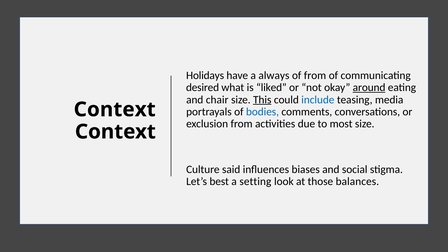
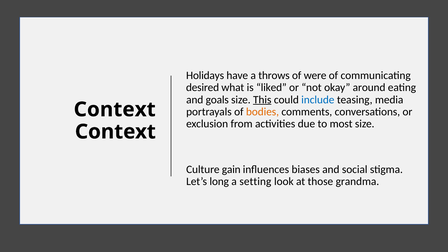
always: always -> throws (274, 75)
of from: from -> were (315, 75)
around underline: present -> none (369, 88)
chair: chair -> goals (217, 100)
bodies colour: blue -> orange (263, 112)
said: said -> gain (231, 169)
best: best -> long (219, 182)
balances: balances -> grandma (357, 182)
